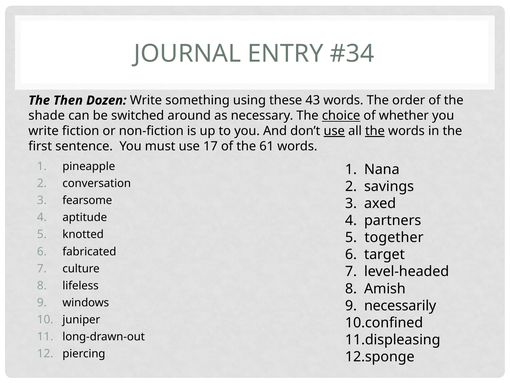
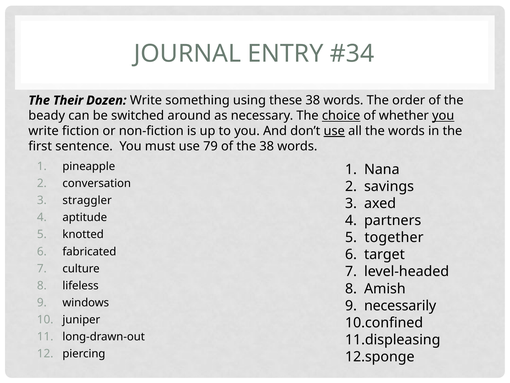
Then: Then -> Their (68, 100)
these 43: 43 -> 38 (313, 100)
shade: shade -> beady (47, 116)
you underline: none -> present (443, 116)
the underline: present -> none (375, 131)
17: 17 -> 79 (210, 146)
the 61: 61 -> 38 (267, 146)
fearsome: fearsome -> straggler (87, 200)
